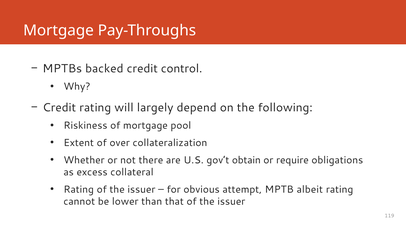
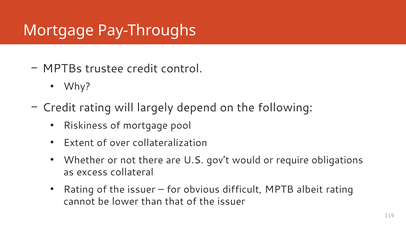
backed: backed -> trustee (104, 69)
obtain: obtain -> would (246, 160)
attempt: attempt -> difficult (242, 190)
